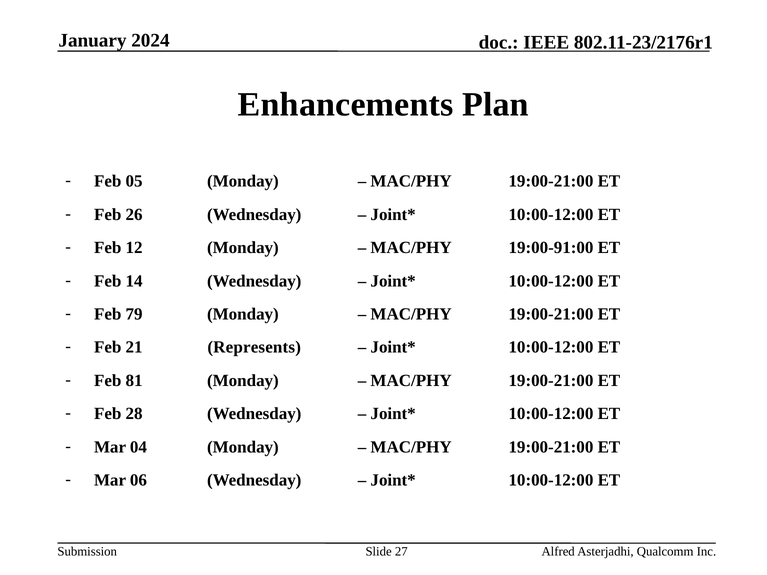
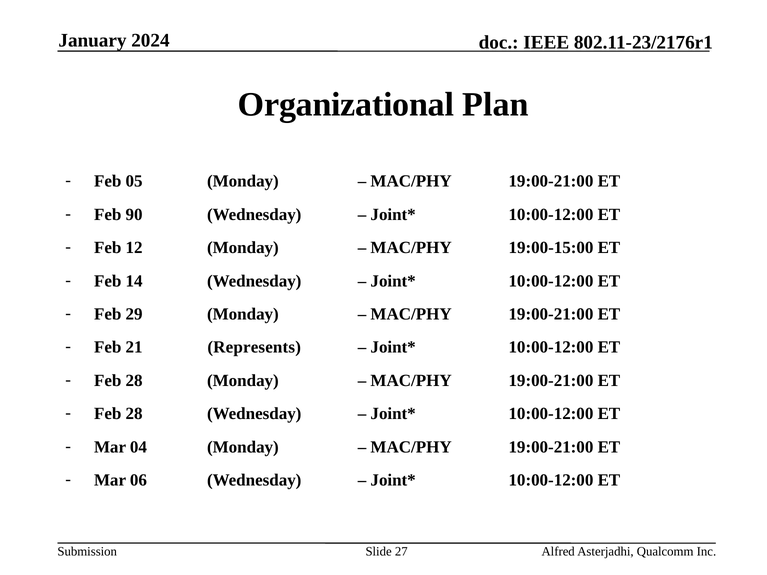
Enhancements: Enhancements -> Organizational (346, 105)
26: 26 -> 90 (134, 215)
19:00-91:00: 19:00-91:00 -> 19:00-15:00 (551, 248)
79: 79 -> 29 (134, 314)
81: 81 -> 28 (134, 381)
